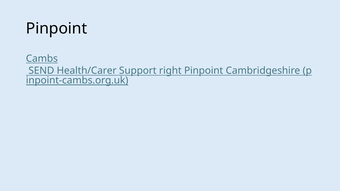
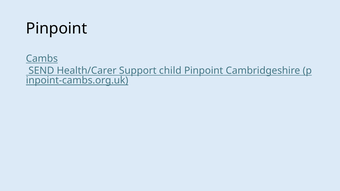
right: right -> child (170, 71)
